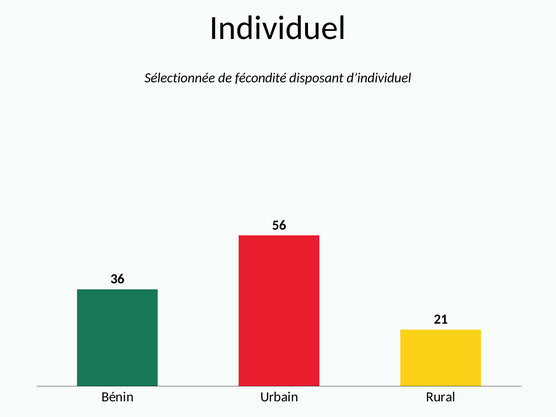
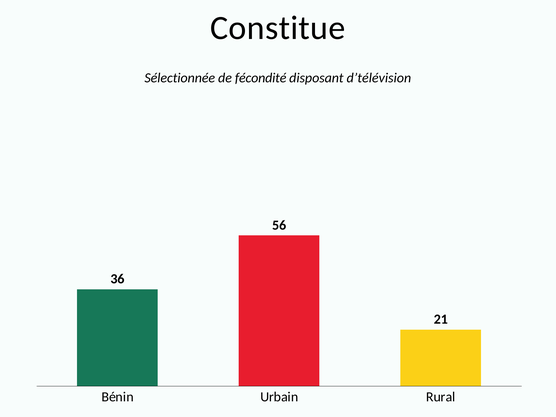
Individuel: Individuel -> Constitue (278, 28)
d’individuel: d’individuel -> d’télévision (379, 78)
